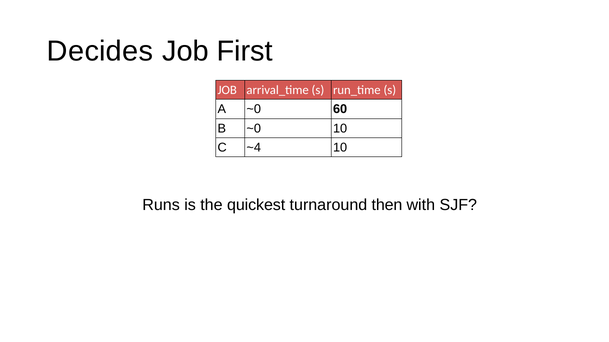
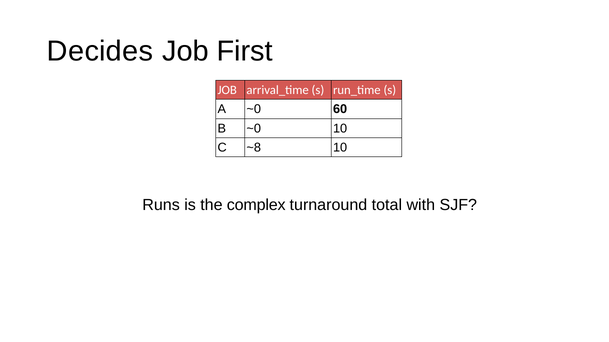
~4: ~4 -> ~8 (254, 148)
quickest: quickest -> complex (256, 205)
then: then -> total (387, 205)
